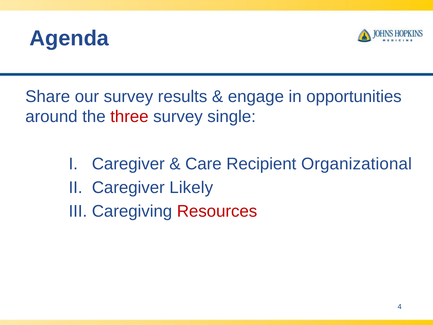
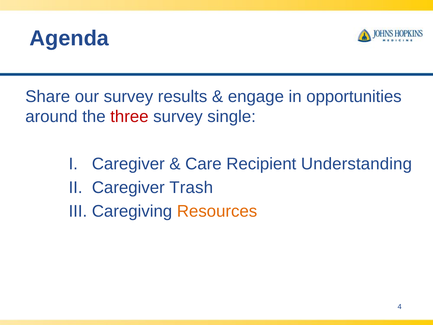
Organizational: Organizational -> Understanding (356, 164)
Likely: Likely -> Trash (191, 187)
Resources colour: red -> orange (217, 211)
